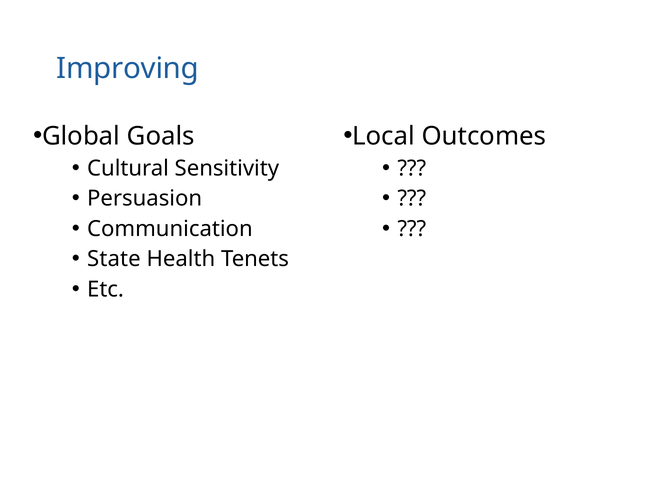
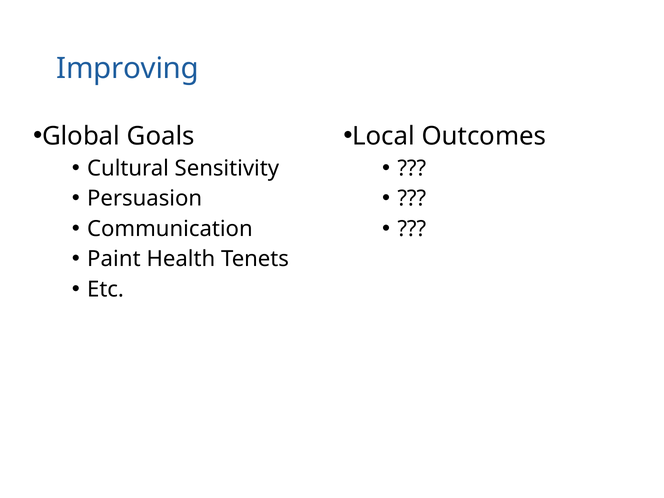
State: State -> Paint (114, 259)
